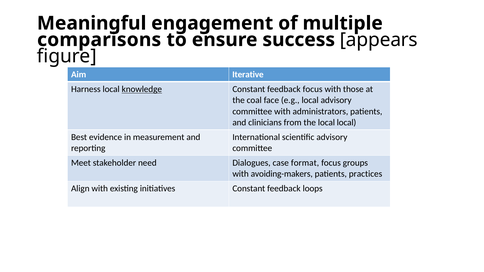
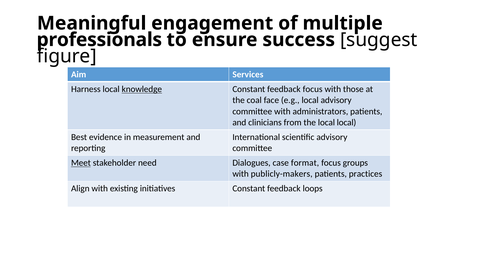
comparisons: comparisons -> professionals (99, 40)
appears: appears -> suggest (379, 40)
Iterative: Iterative -> Services (248, 75)
Meet underline: none -> present (81, 163)
avoiding-makers: avoiding-makers -> publicly-makers (282, 174)
